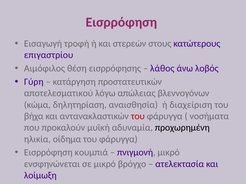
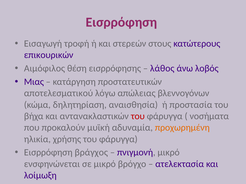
επιγαστρίου: επιγαστρίου -> επικουρικών (49, 55)
Γύρη: Γύρη -> Μιας (34, 82)
διαχείριση: διαχείριση -> προστασία (191, 105)
προχωρημένη colour: black -> orange (182, 128)
οίδημα: οίδημα -> χρήσης (67, 139)
κουμπιά: κουμπιά -> βράγχος (91, 153)
